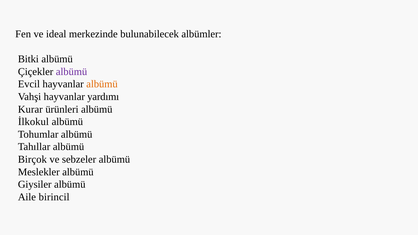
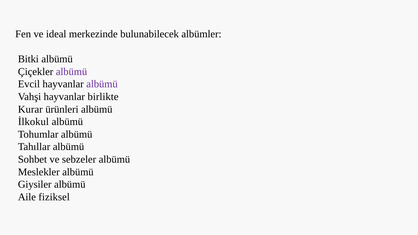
albümü colour: orange -> purple (102, 84)
yardımı: yardımı -> birlikte (103, 97)
Birçok: Birçok -> Sohbet (32, 159)
birincil: birincil -> fiziksel (54, 197)
